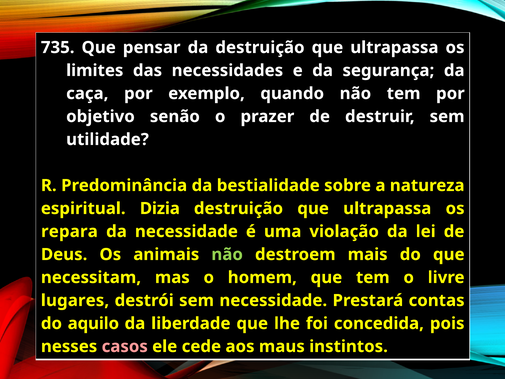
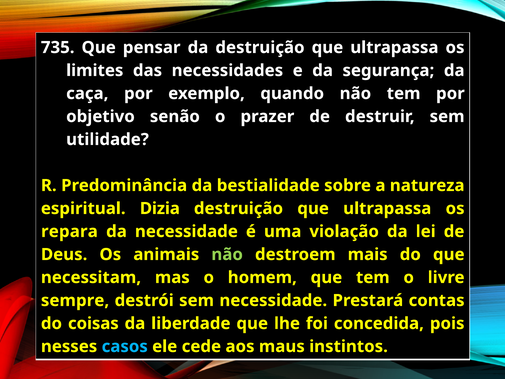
lugares: lugares -> sempre (75, 300)
aquilo: aquilo -> coisas (93, 323)
casos colour: pink -> light blue (125, 346)
